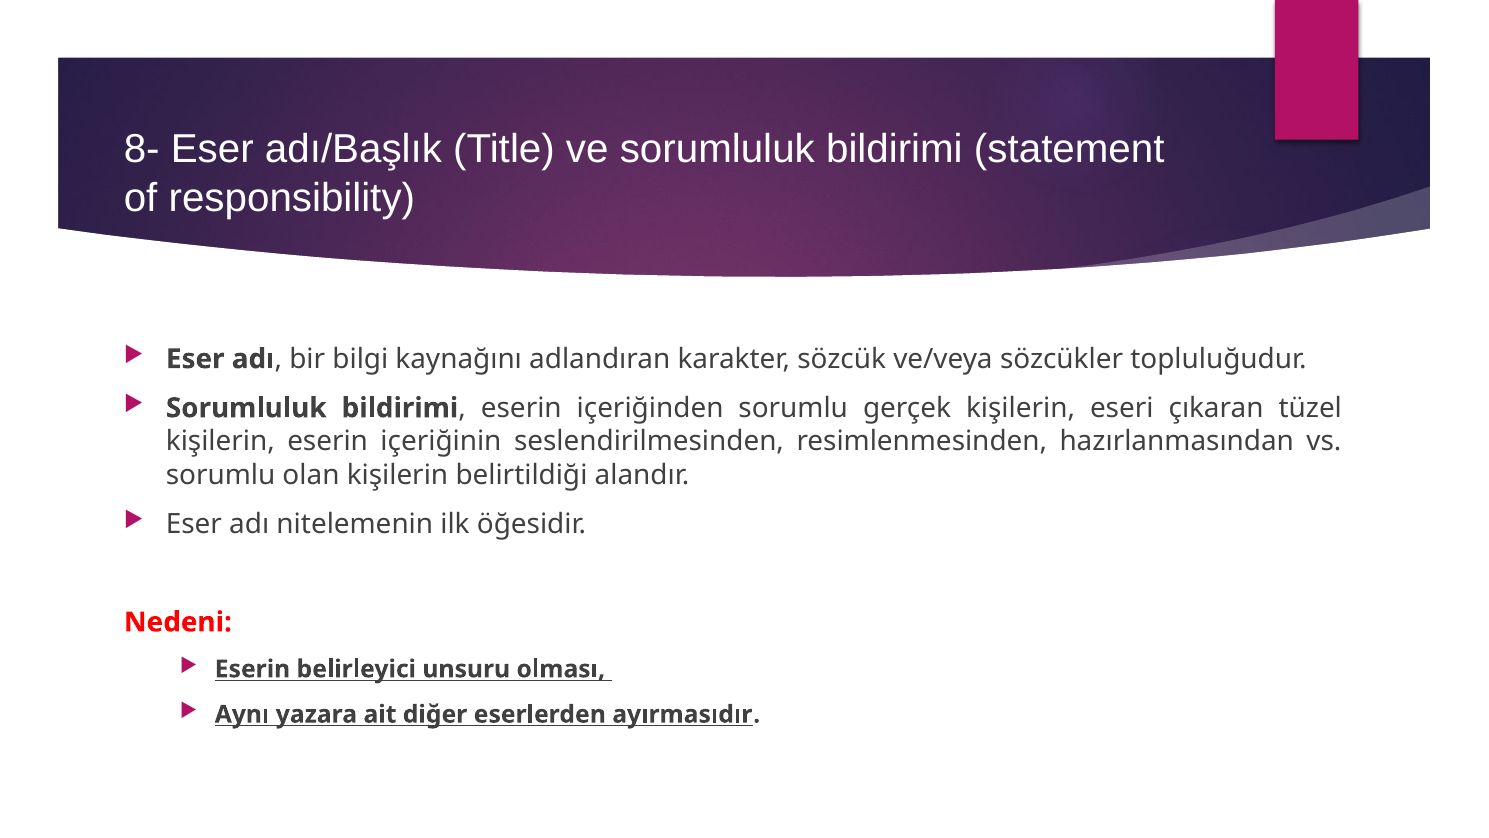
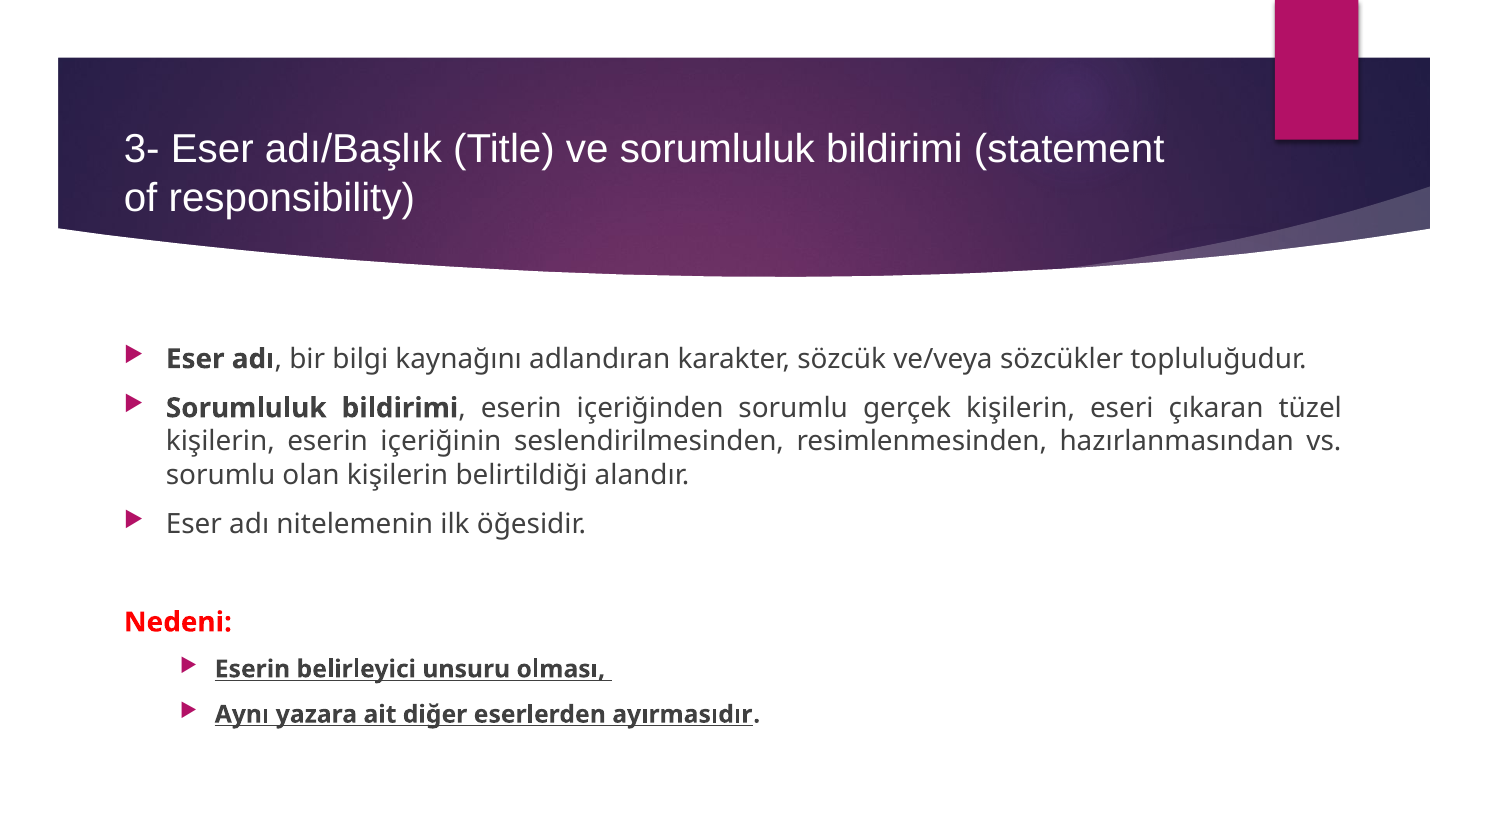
8-: 8- -> 3- (142, 149)
